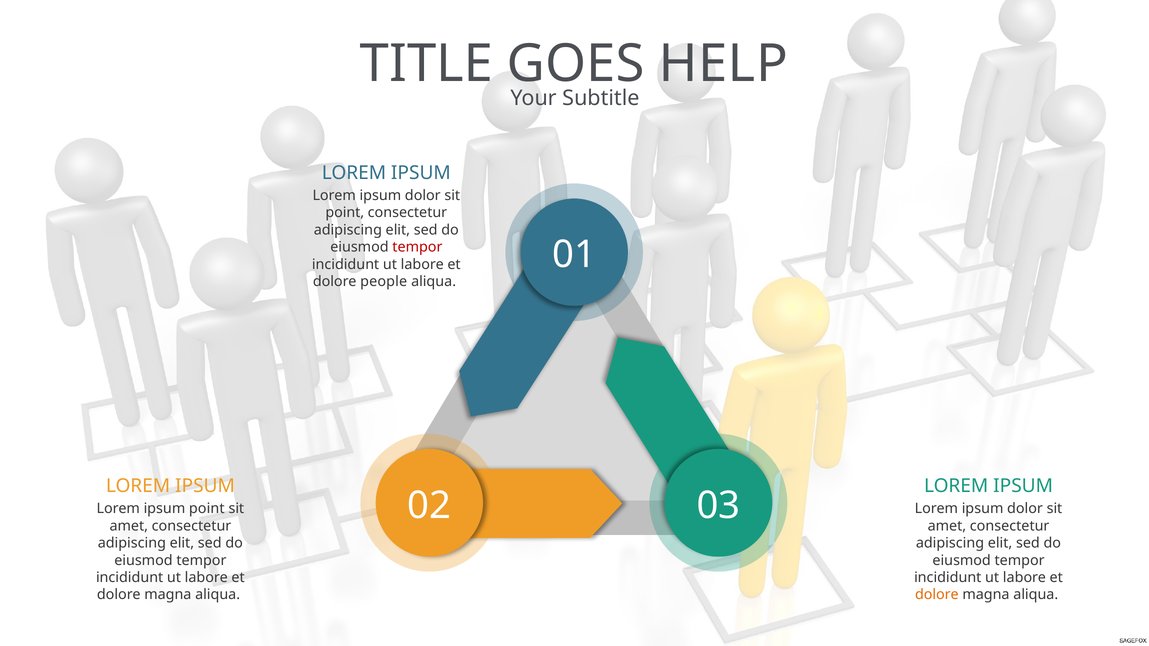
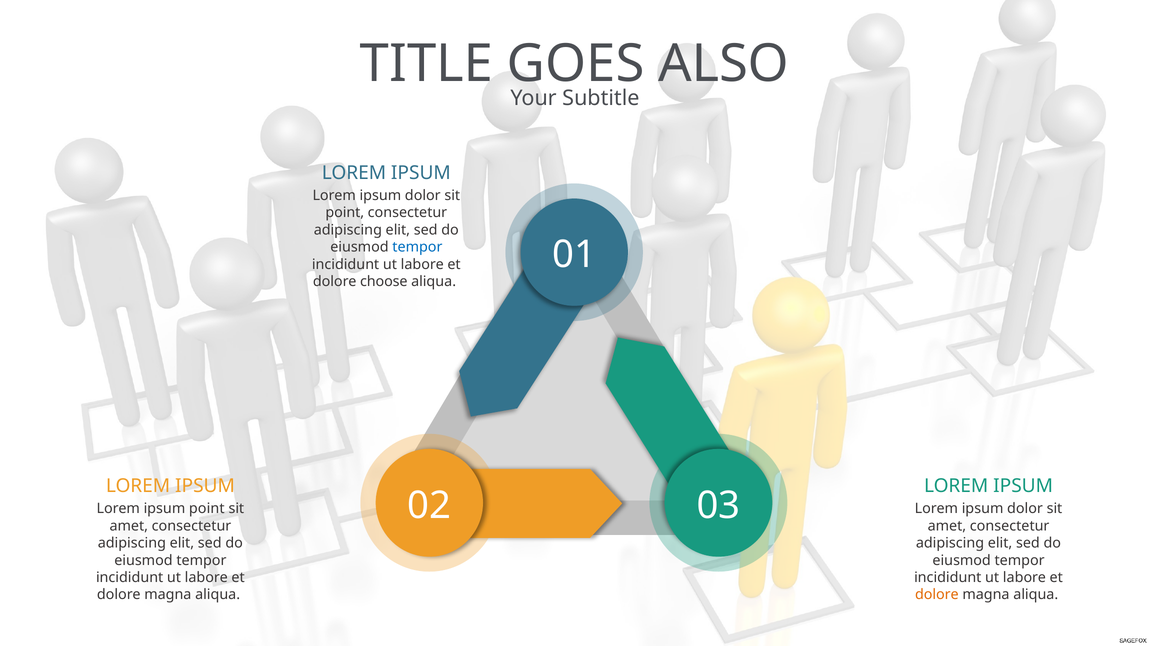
HELP: HELP -> ALSO (724, 64)
tempor colour: red -> blue (417, 247)
people: people -> choose (384, 282)
